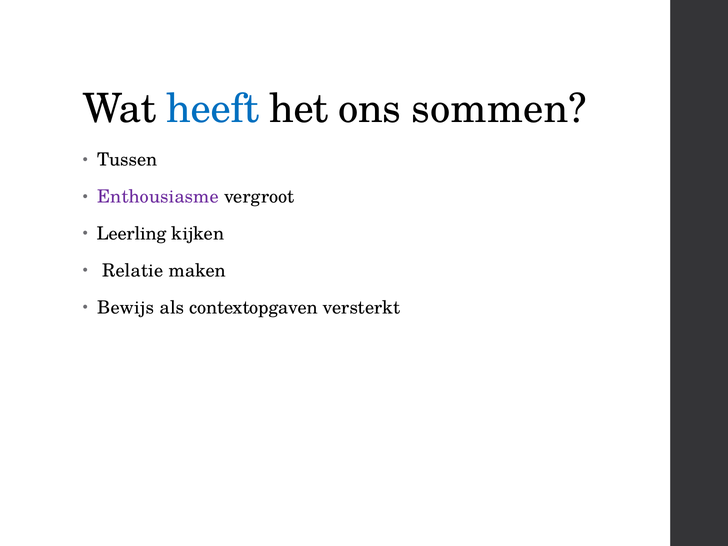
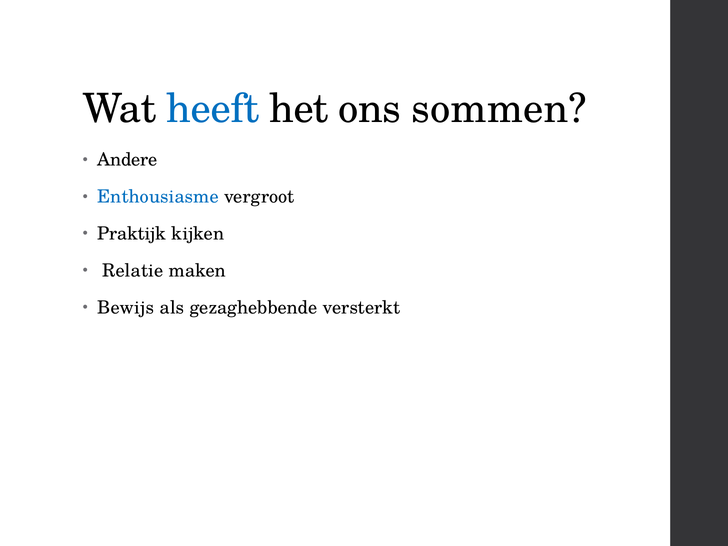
Tussen: Tussen -> Andere (127, 160)
Enthousiasme colour: purple -> blue (158, 197)
Leerling: Leerling -> Praktijk (132, 234)
contextopgaven: contextopgaven -> gezaghebbende (254, 308)
